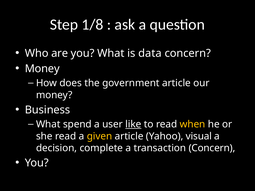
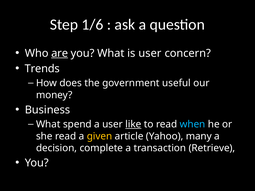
1/8: 1/8 -> 1/6 (92, 25)
are underline: none -> present (60, 53)
is data: data -> user (150, 53)
Money: Money -> Trends (42, 69)
government article: article -> useful (176, 83)
when colour: yellow -> light blue (193, 124)
visual: visual -> many (199, 136)
transaction Concern: Concern -> Retrieve (212, 148)
